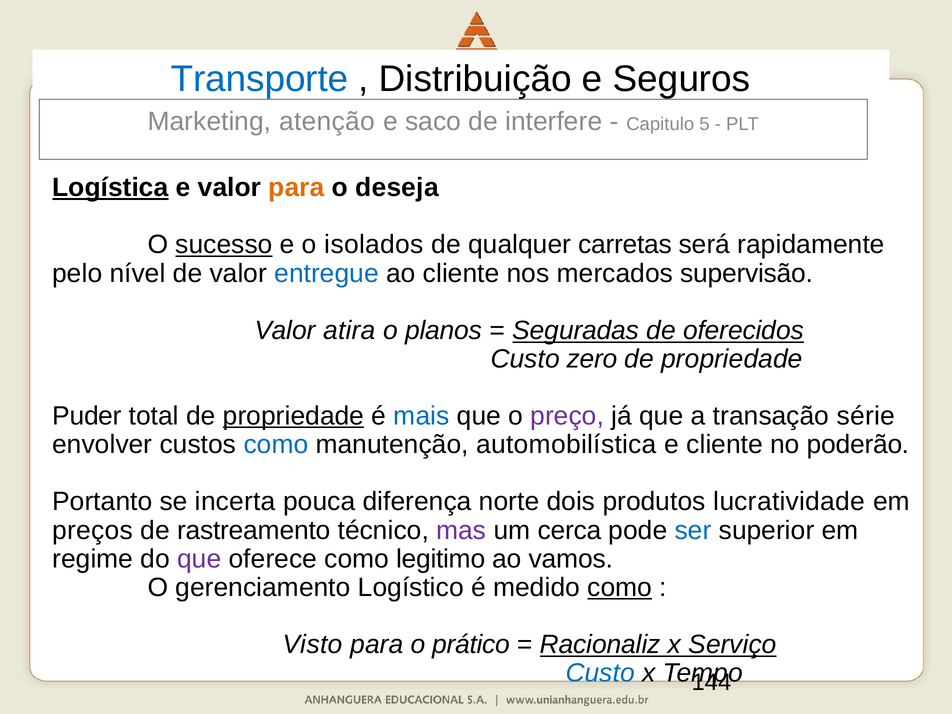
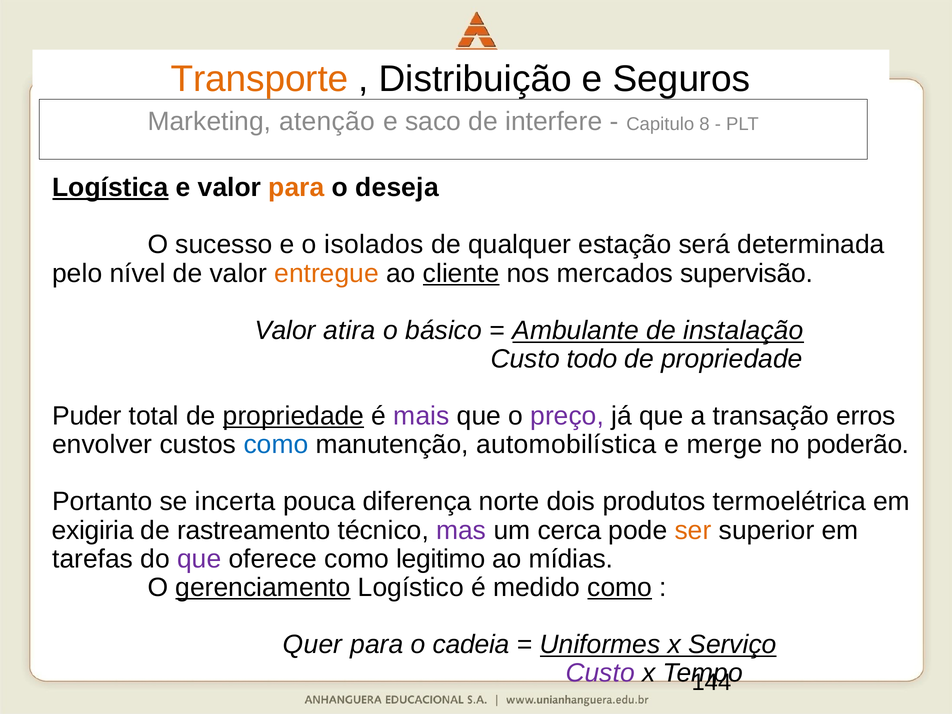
Transporte colour: blue -> orange (260, 79)
5: 5 -> 8 (704, 124)
sucesso underline: present -> none (224, 245)
carretas: carretas -> estação (625, 245)
rapidamente: rapidamente -> determinada (811, 245)
entregue colour: blue -> orange (327, 273)
cliente underline: none -> present (461, 273)
planos: planos -> básico (444, 330)
Seguradas: Seguradas -> Ambulante (576, 330)
oferecidos: oferecidos -> instalação (743, 330)
zero: zero -> todo (592, 359)
mais colour: blue -> purple (421, 416)
série: série -> erros (866, 416)
e cliente: cliente -> merge (725, 445)
lucratividade: lucratividade -> termoelétrica (789, 502)
preços: preços -> exigiria (93, 530)
ser colour: blue -> orange (693, 530)
regime: regime -> tarefas (93, 559)
vamos: vamos -> mídias (571, 559)
gerenciamento underline: none -> present (263, 587)
Visto: Visto -> Quer (313, 645)
prático: prático -> cadeia (471, 645)
Racionaliz: Racionaliz -> Uniformes (600, 645)
Custo colour: blue -> purple (600, 673)
